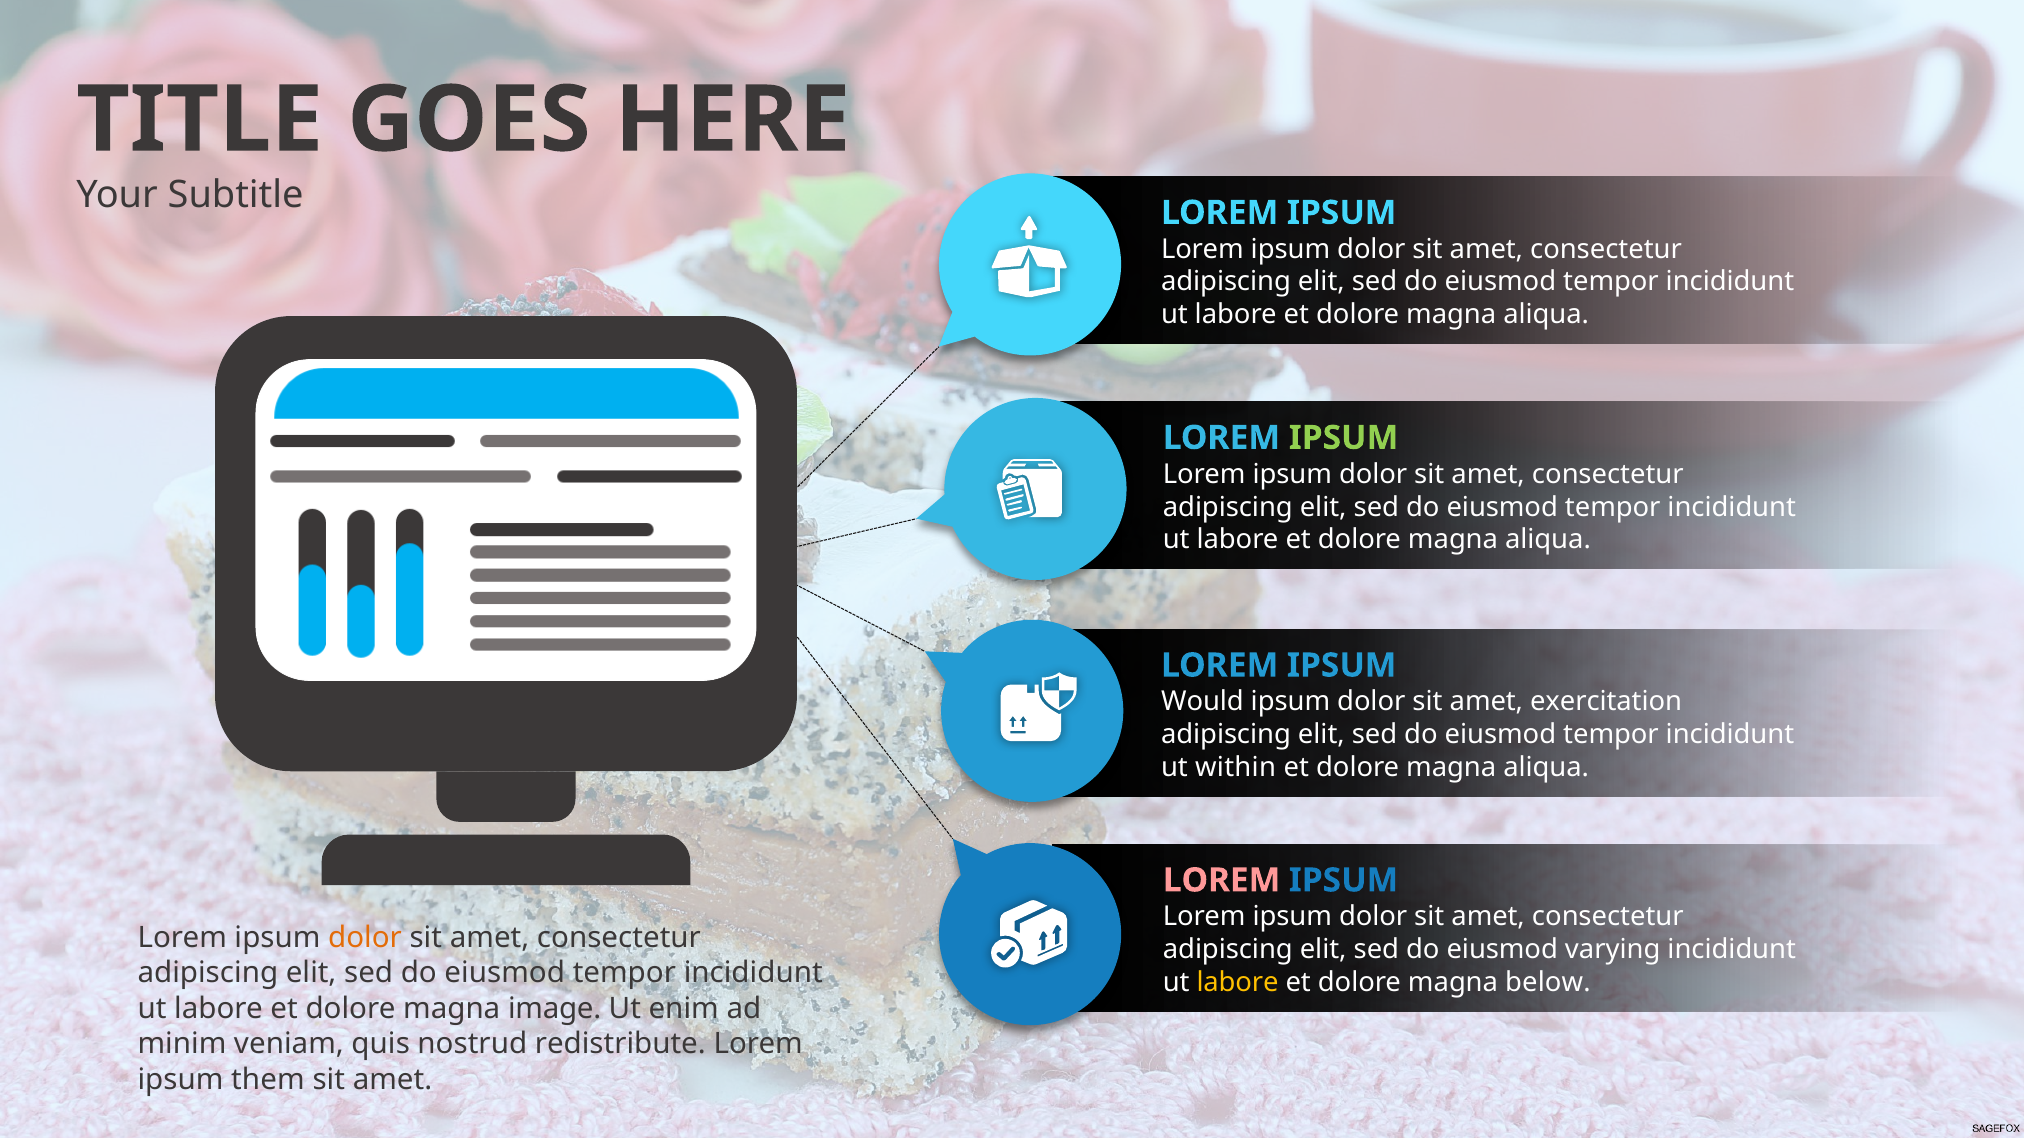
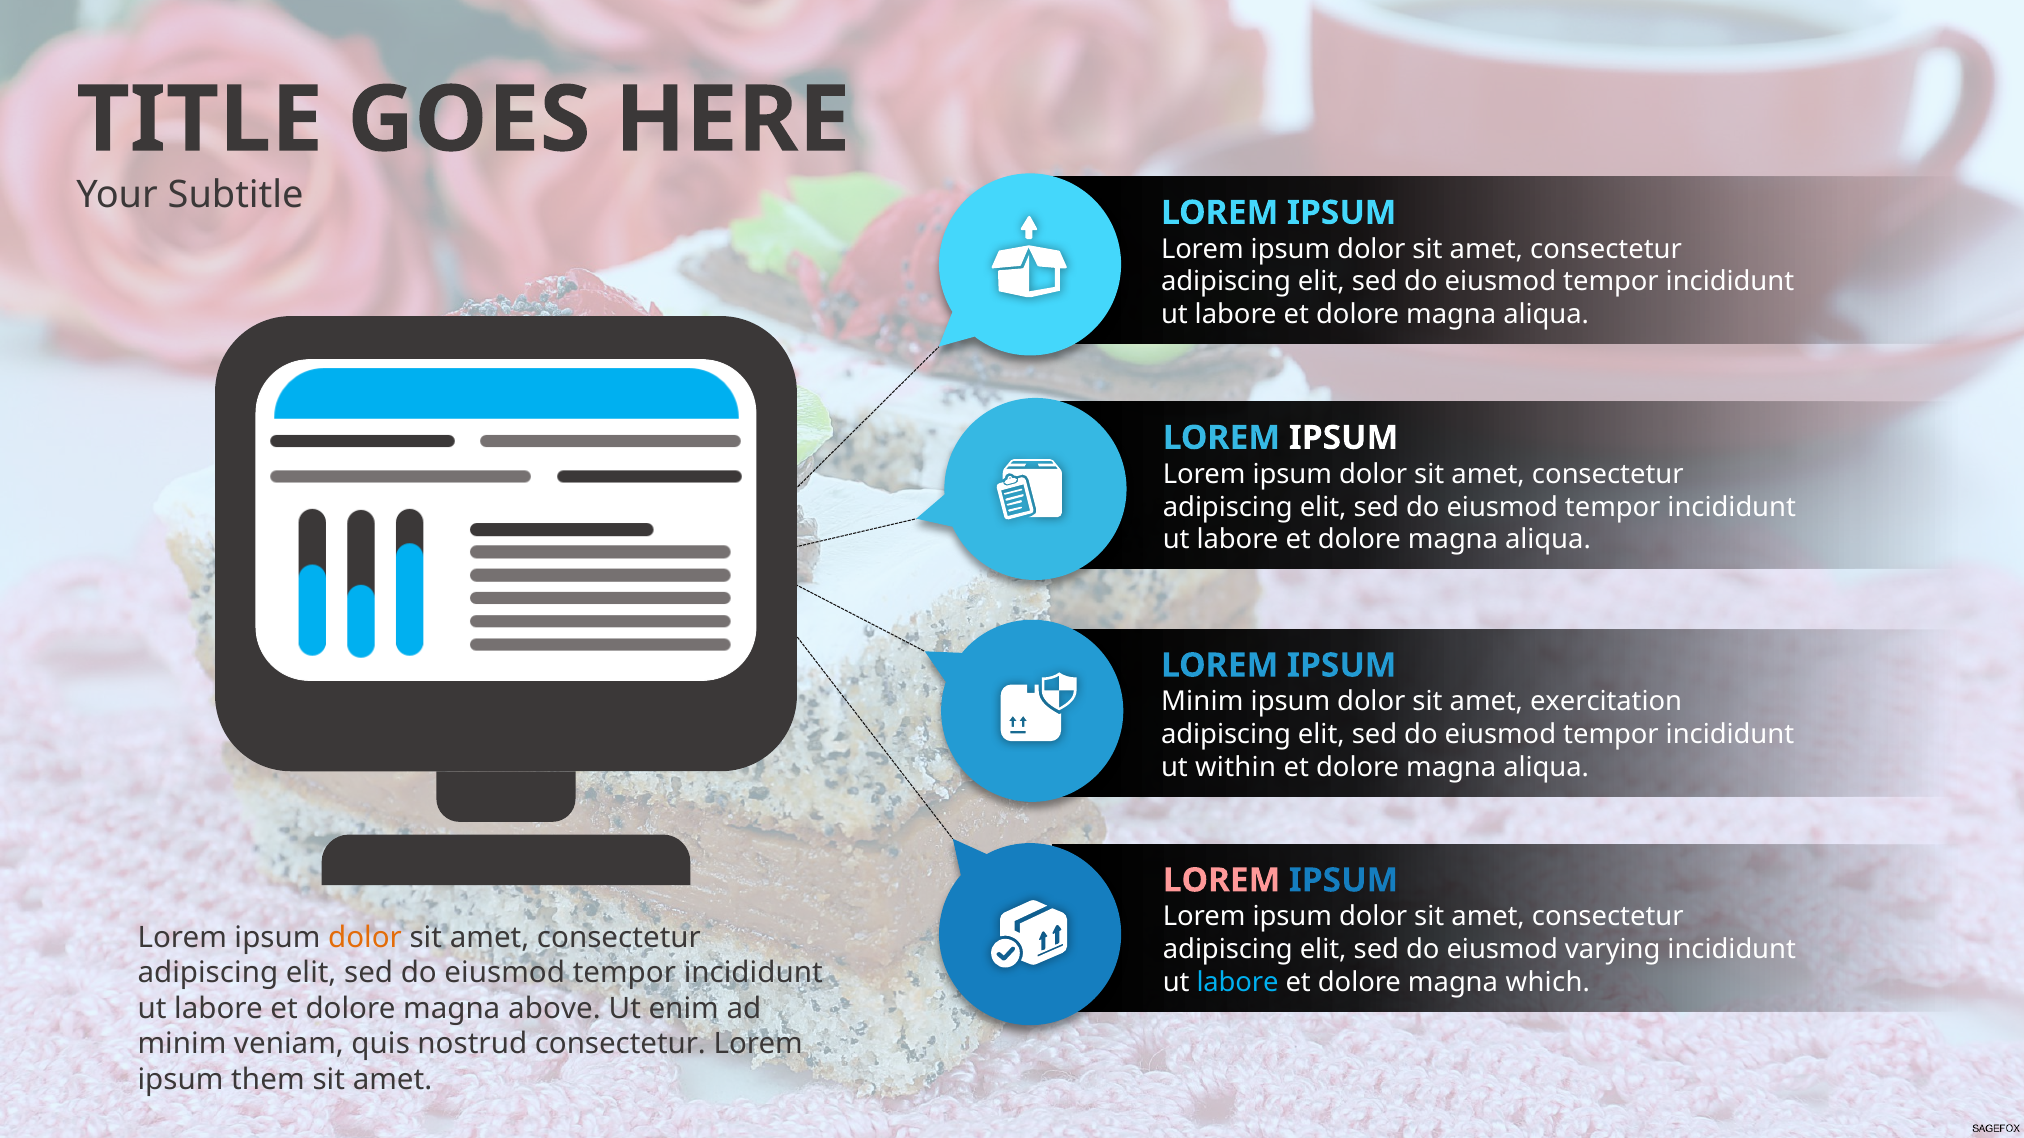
IPSUM colour: light green -> white (1344, 438)
Would: Would -> Minim (1202, 702)
labore colour: yellow -> light blue (1238, 983)
below: below -> which (1548, 983)
image: image -> above (555, 1009)
nostrud redistribute: redistribute -> consectetur (620, 1044)
